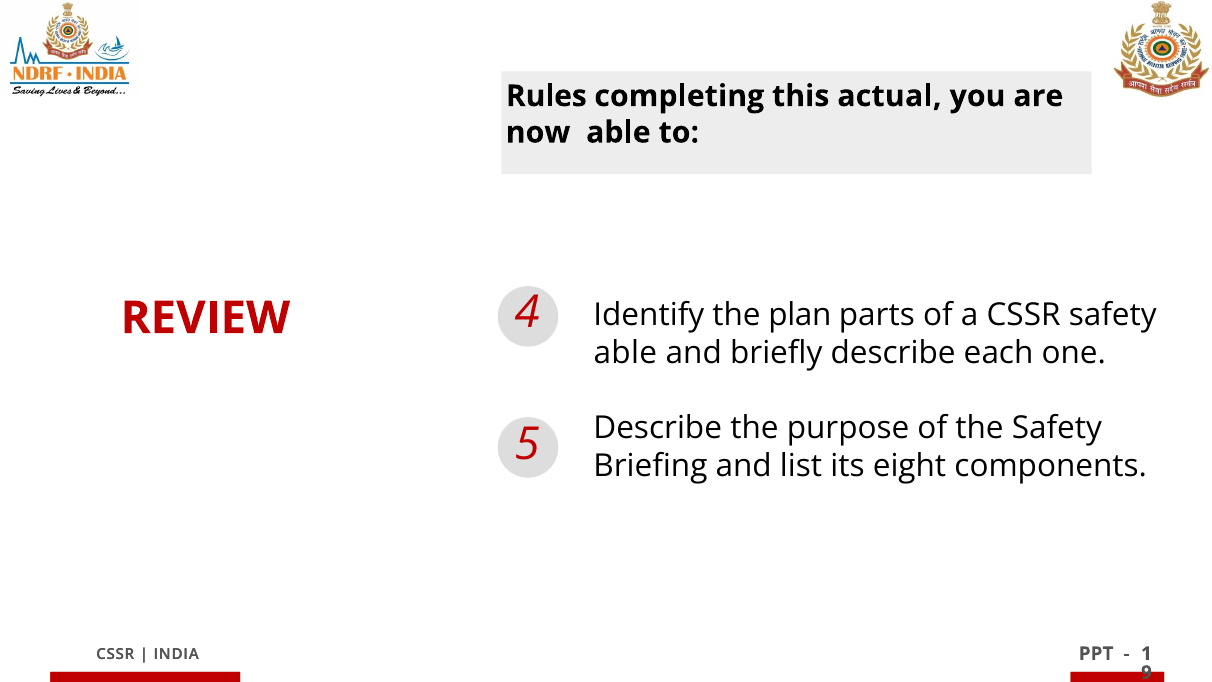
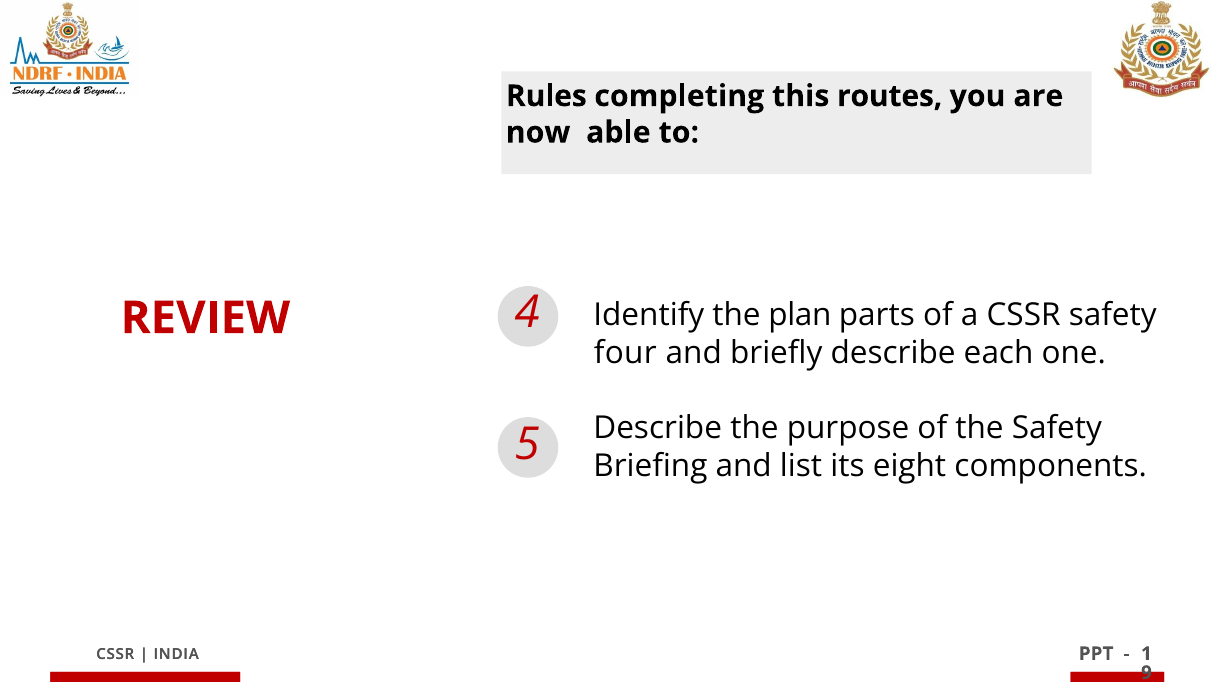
actual: actual -> routes (890, 96)
able: able -> four (625, 353)
